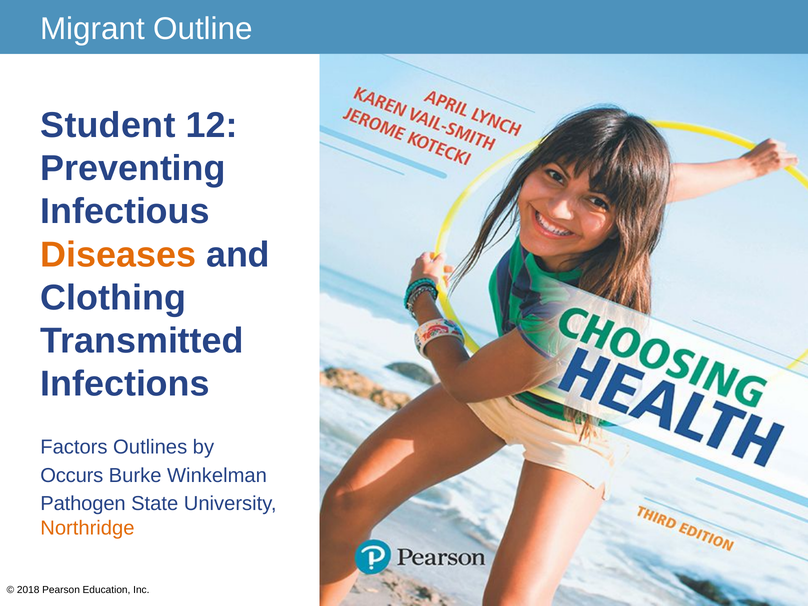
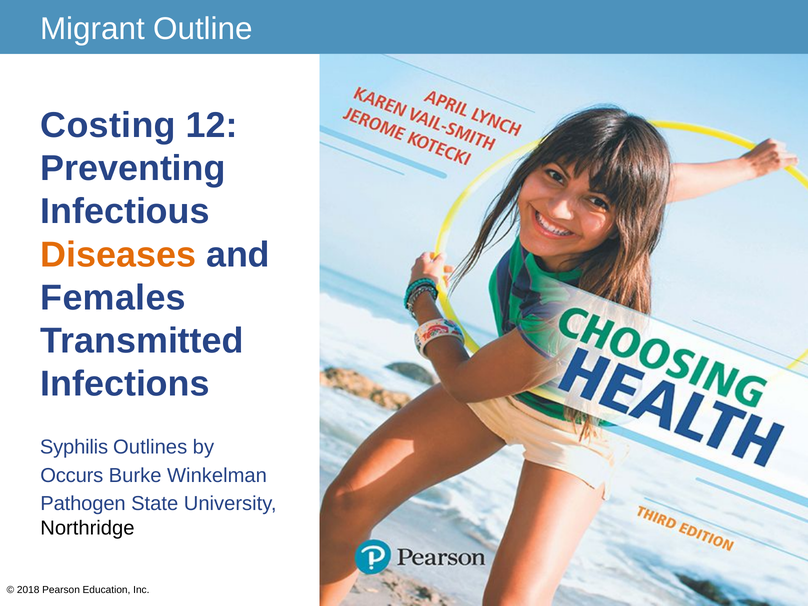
Student: Student -> Costing (108, 125)
Clothing: Clothing -> Females (113, 298)
Factors: Factors -> Syphilis (74, 447)
Northridge colour: orange -> black (87, 528)
